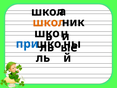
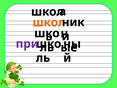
при colour: blue -> purple (27, 44)
